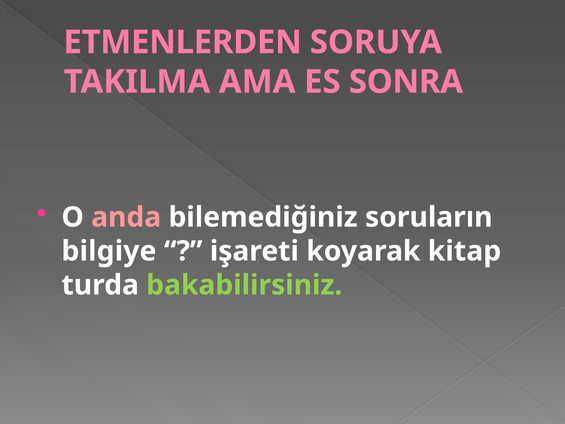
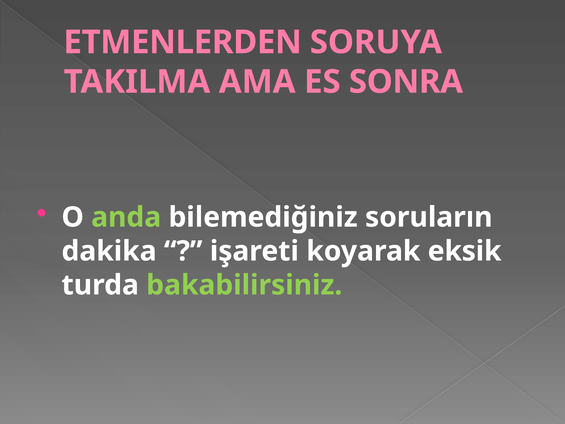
anda colour: pink -> light green (126, 217)
bilgiye: bilgiye -> dakika (109, 251)
kitap: kitap -> eksik (465, 251)
